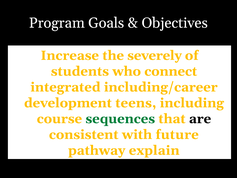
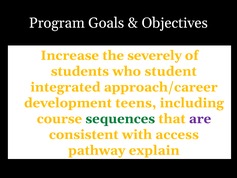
connect: connect -> student (171, 71)
including/career: including/career -> approach/career (161, 87)
are colour: black -> purple (200, 119)
future: future -> access (177, 134)
